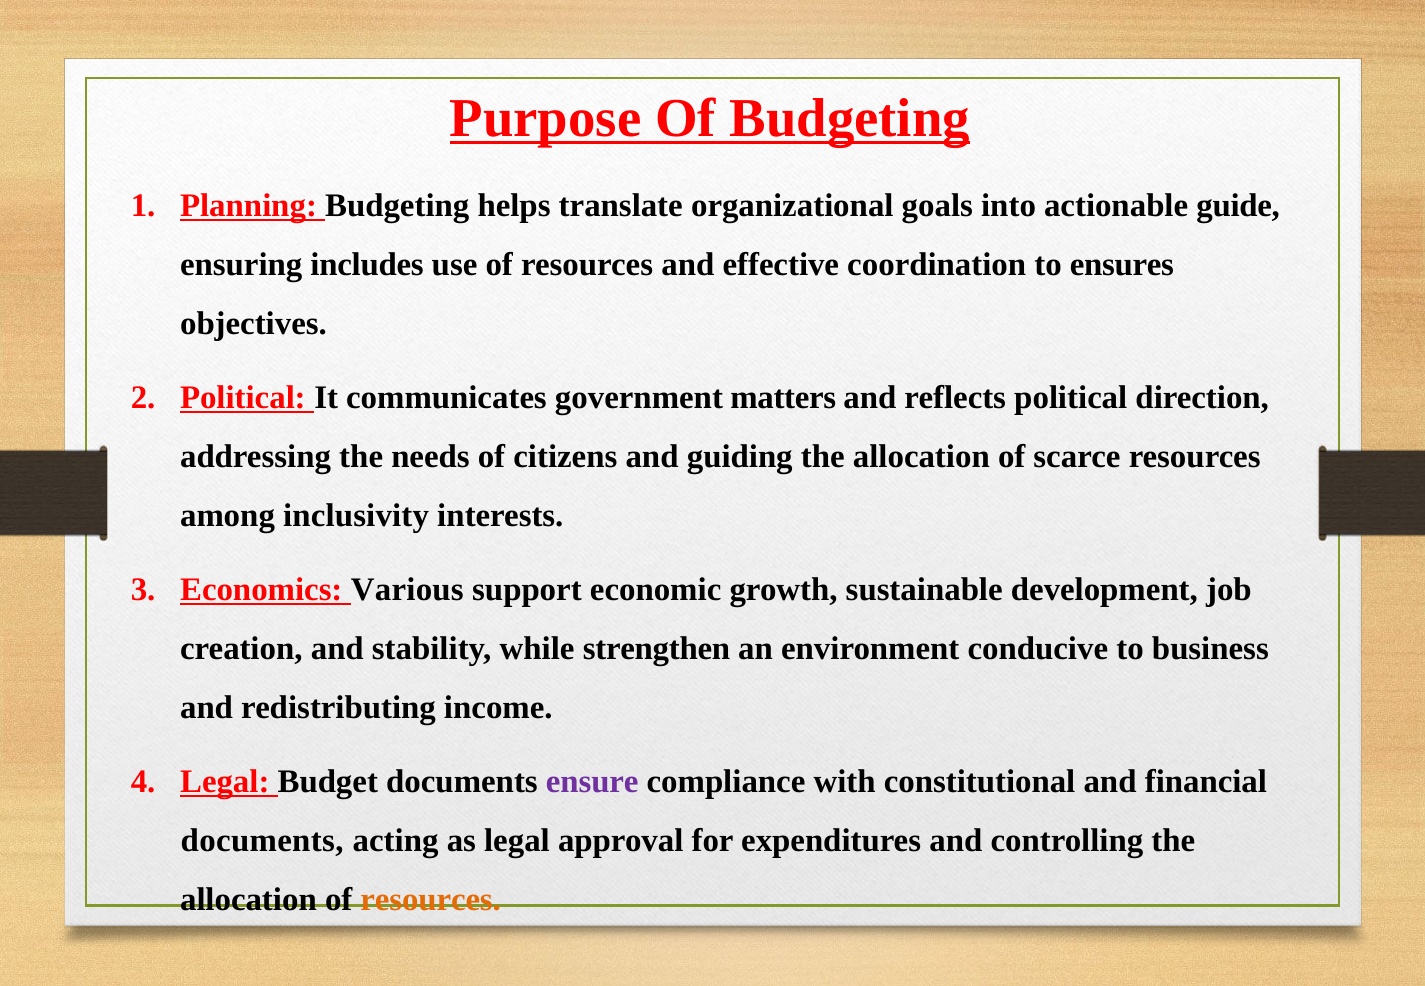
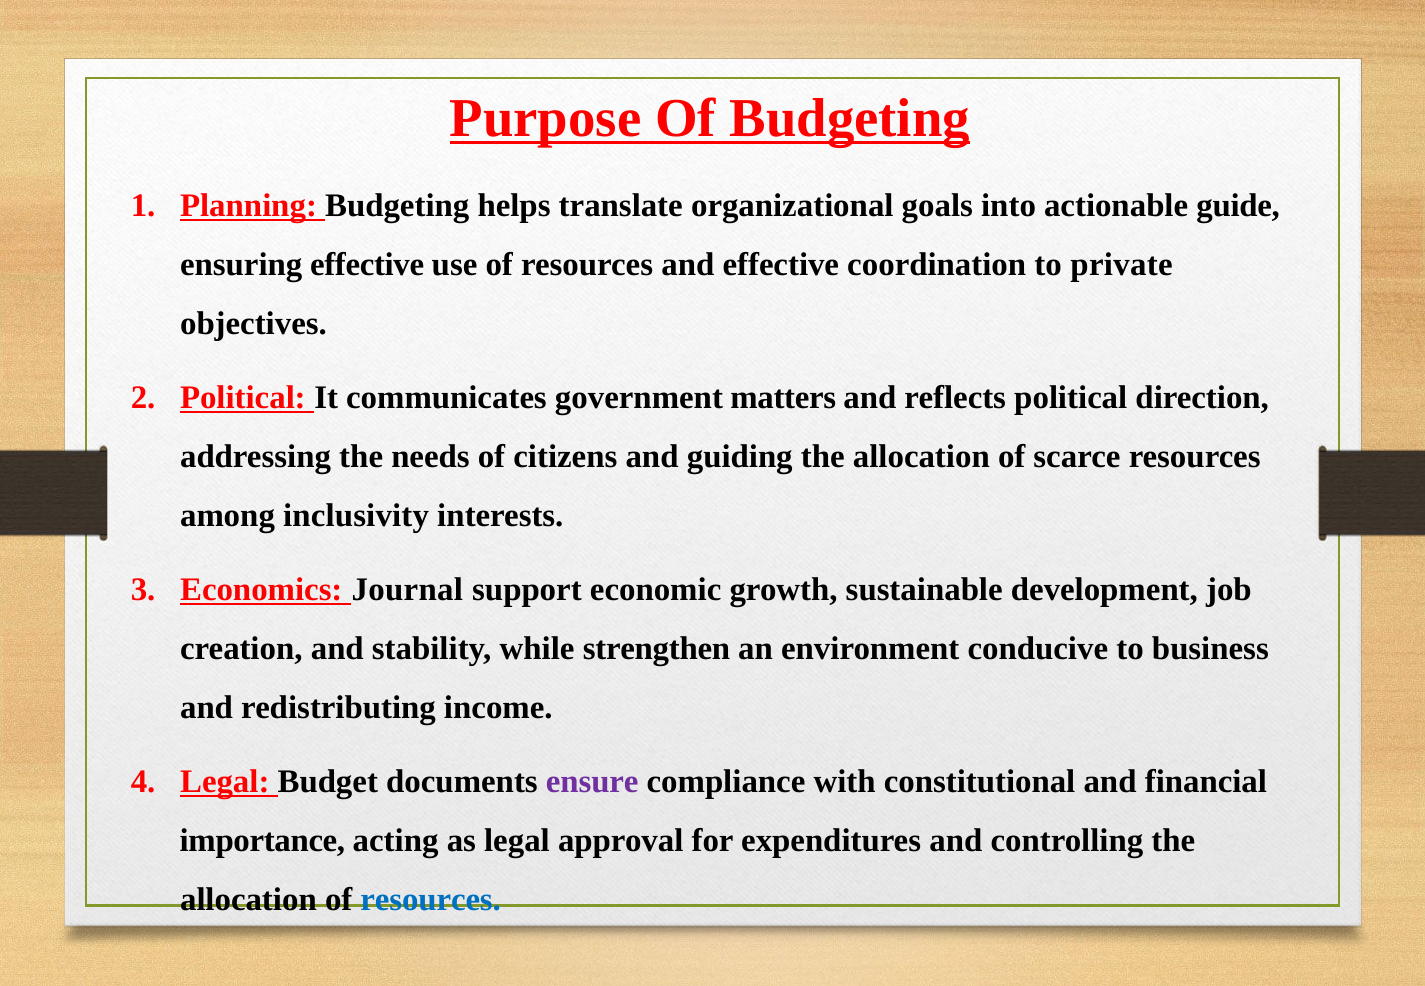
ensuring includes: includes -> effective (367, 264)
ensures: ensures -> private (1122, 264)
Various: Various -> Journal (407, 590)
documents: documents -> importance (262, 841)
resources colour: orange -> blue (431, 900)
